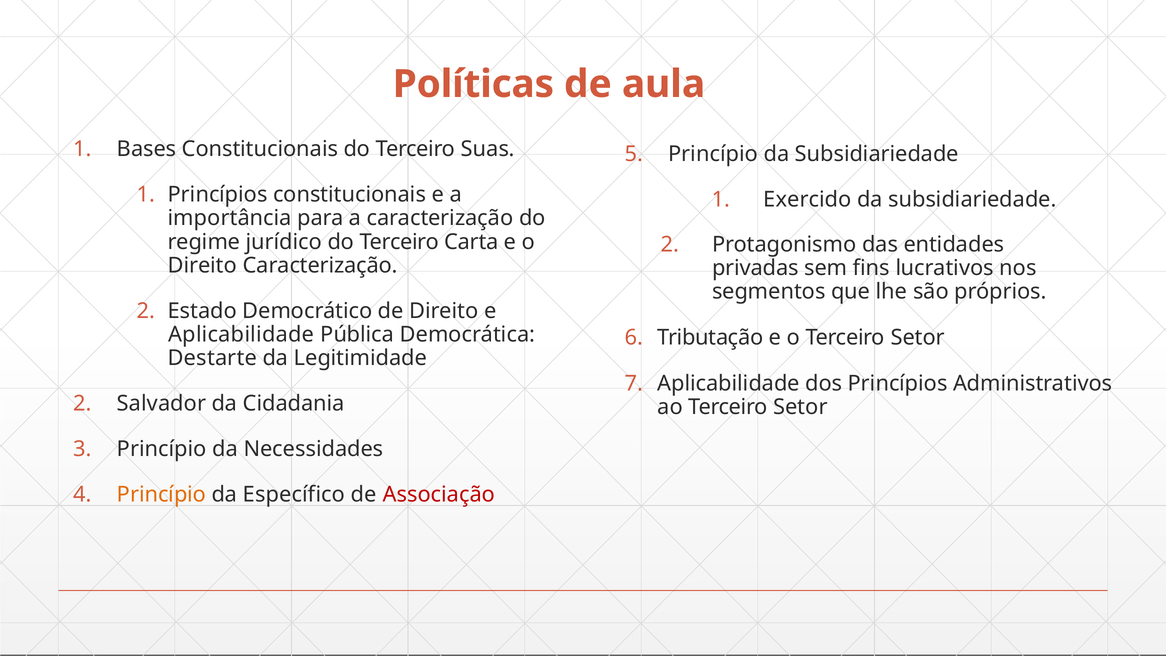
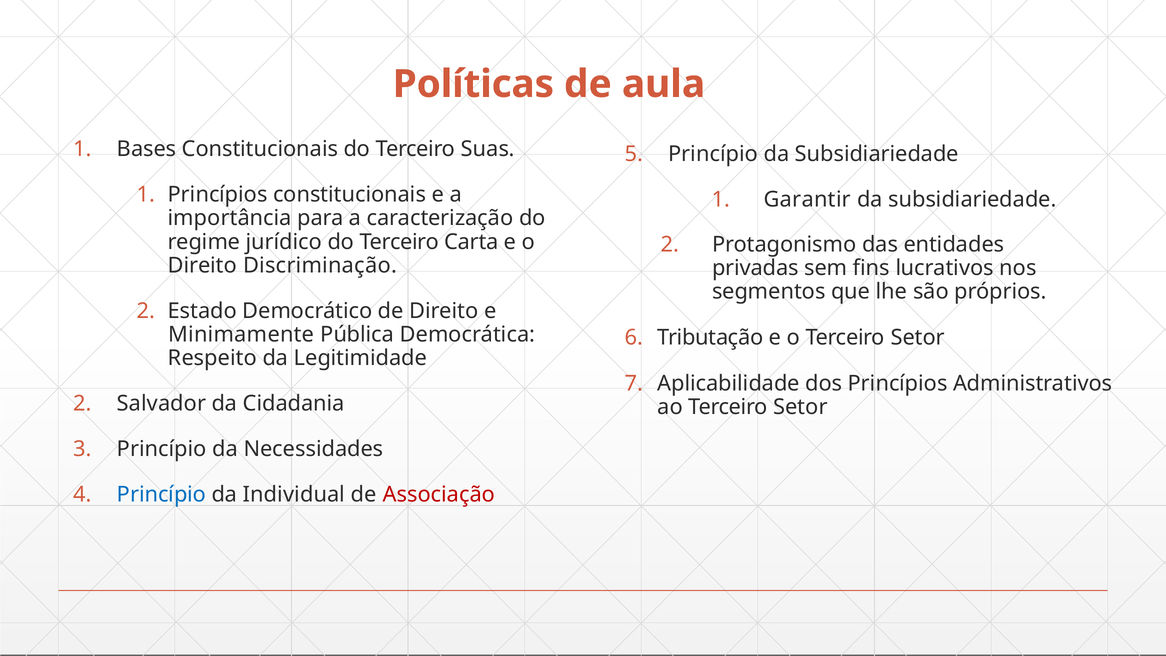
Exercido: Exercido -> Garantir (807, 199)
Direito Caracterização: Caracterização -> Discriminação (320, 265)
Aplicabilidade: Aplicabilidade -> Minimamente (241, 334)
Destarte: Destarte -> Respeito (212, 358)
Princípio colour: orange -> blue (162, 494)
Específico: Específico -> Individual (294, 494)
